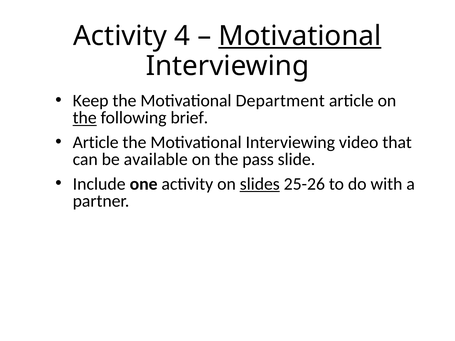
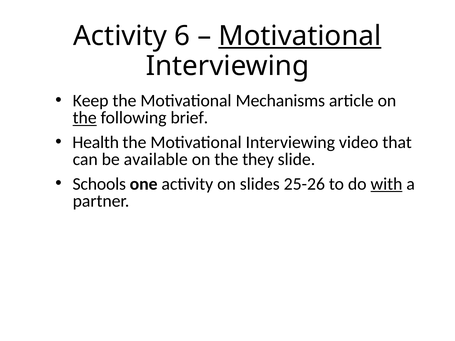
4: 4 -> 6 (182, 36)
Department: Department -> Mechanisms (280, 101)
Article: Article -> Health (96, 142)
pass: pass -> they (258, 159)
Include: Include -> Schools (99, 184)
slides underline: present -> none (260, 184)
with underline: none -> present (387, 184)
